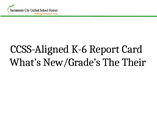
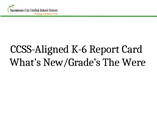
Their: Their -> Were (134, 62)
